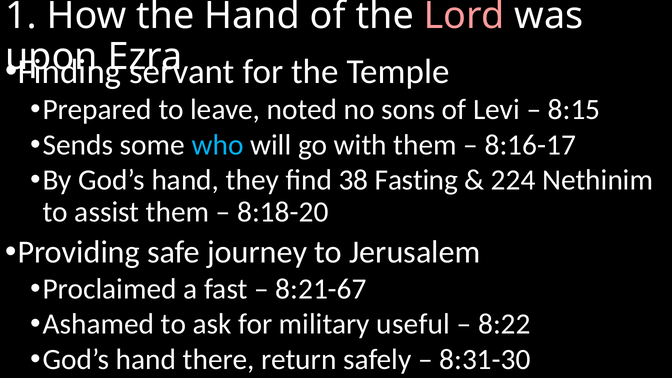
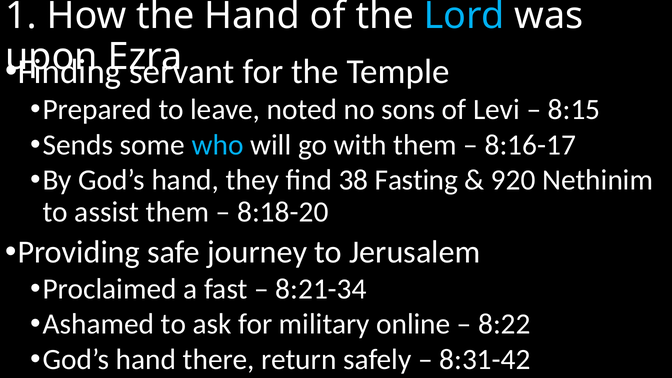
Lord colour: pink -> light blue (464, 16)
224: 224 -> 920 (513, 180)
8:21-67: 8:21-67 -> 8:21-34 (321, 289)
useful: useful -> online (413, 324)
8:31-30: 8:31-30 -> 8:31-42 (485, 359)
